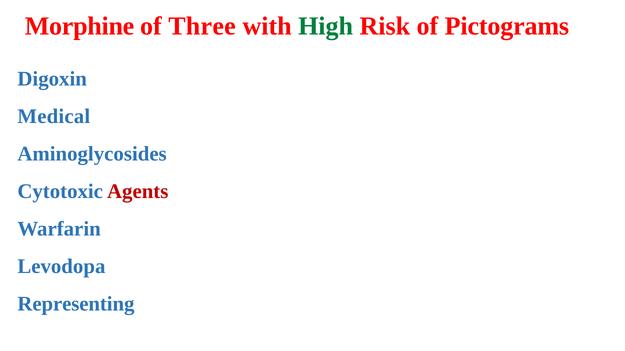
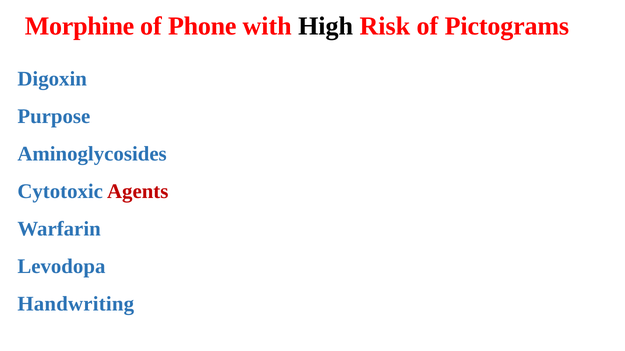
Three: Three -> Phone (202, 26)
High colour: green -> black (326, 26)
Medical: Medical -> Purpose (54, 117)
Representing: Representing -> Handwriting (76, 304)
